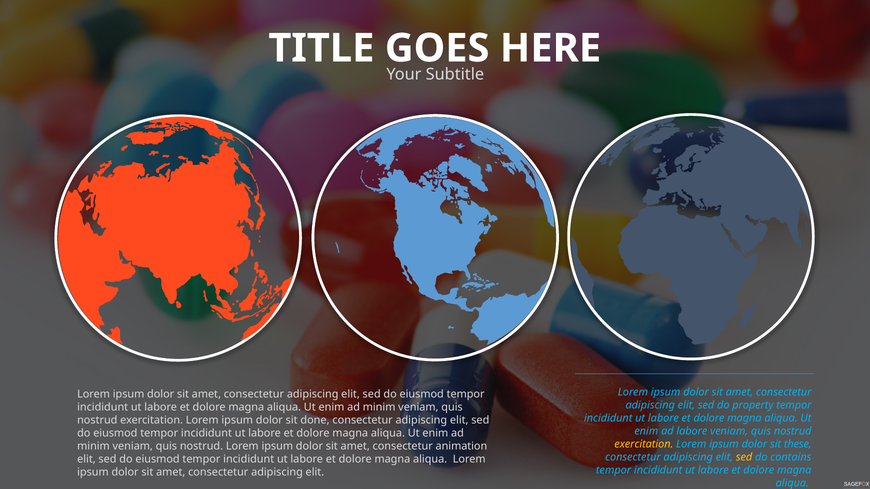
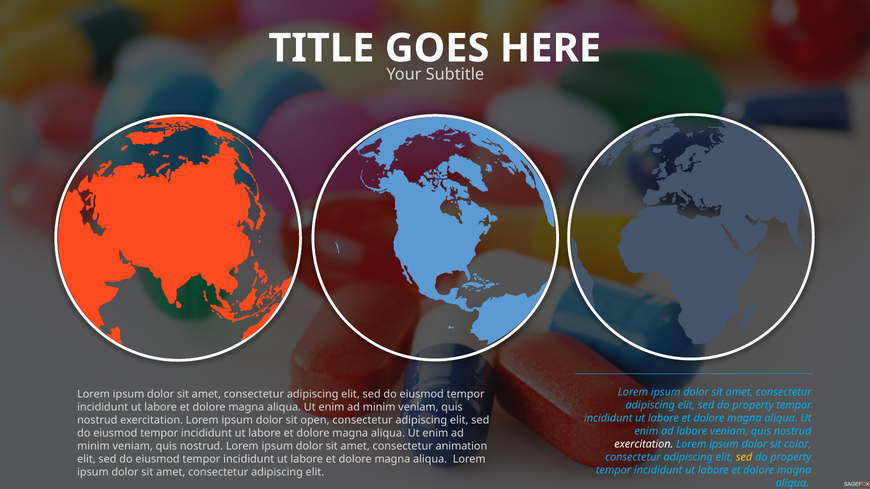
done: done -> open (315, 420)
exercitation colour: yellow -> white (644, 445)
these: these -> color (798, 445)
contains: contains -> property (791, 458)
